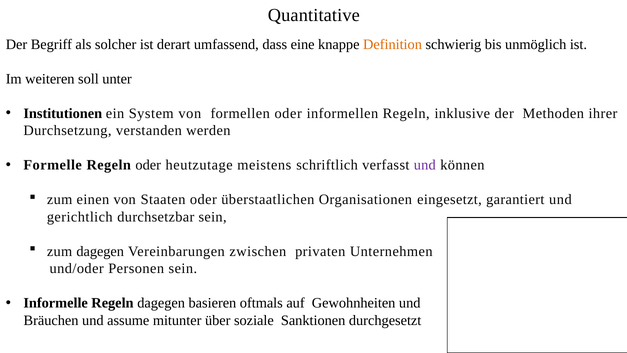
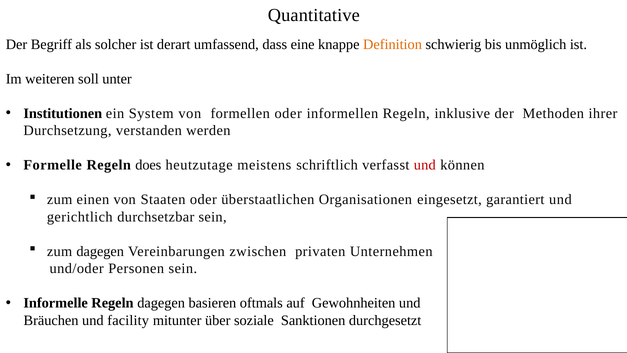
Regeln oder: oder -> does (148, 165)
und colour: purple -> red (425, 165)
assume: assume -> facility (128, 320)
